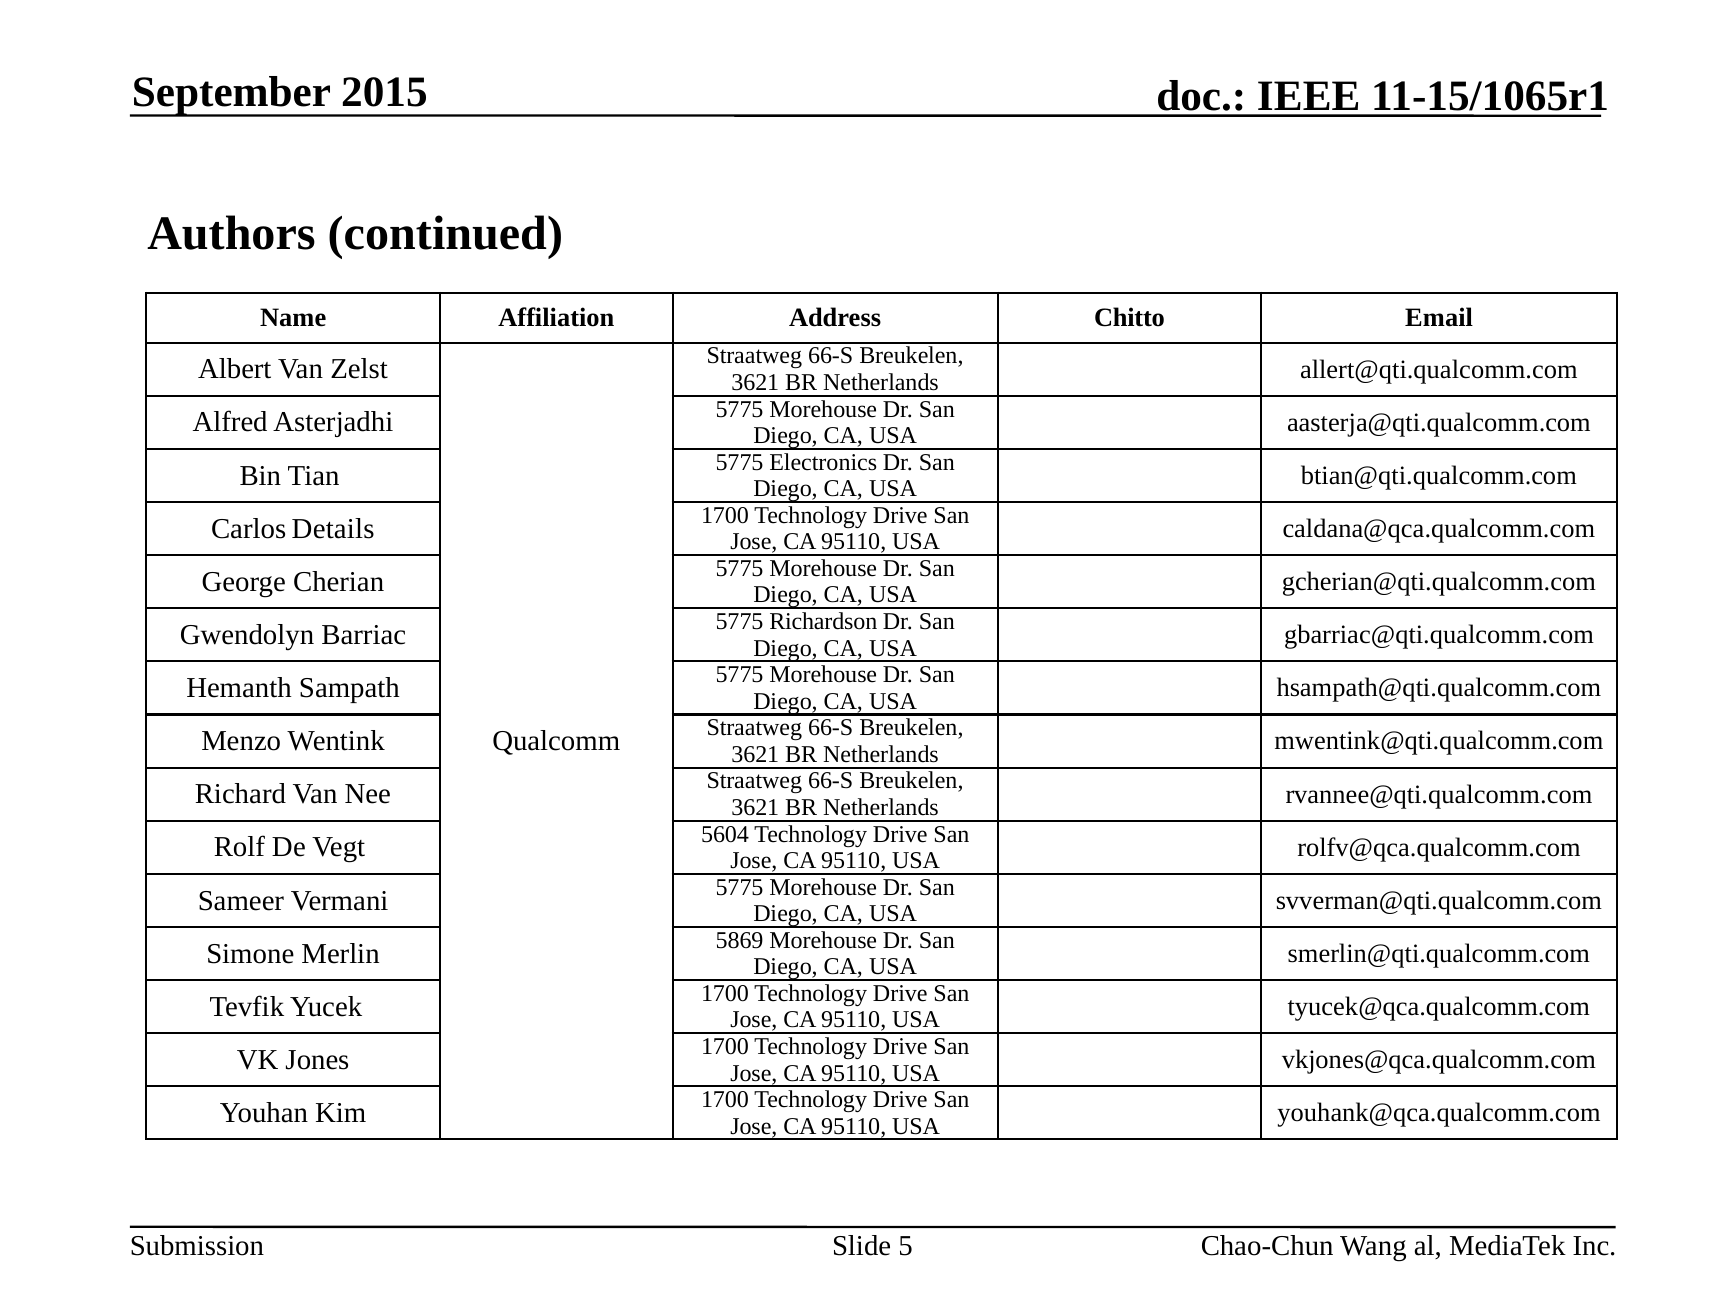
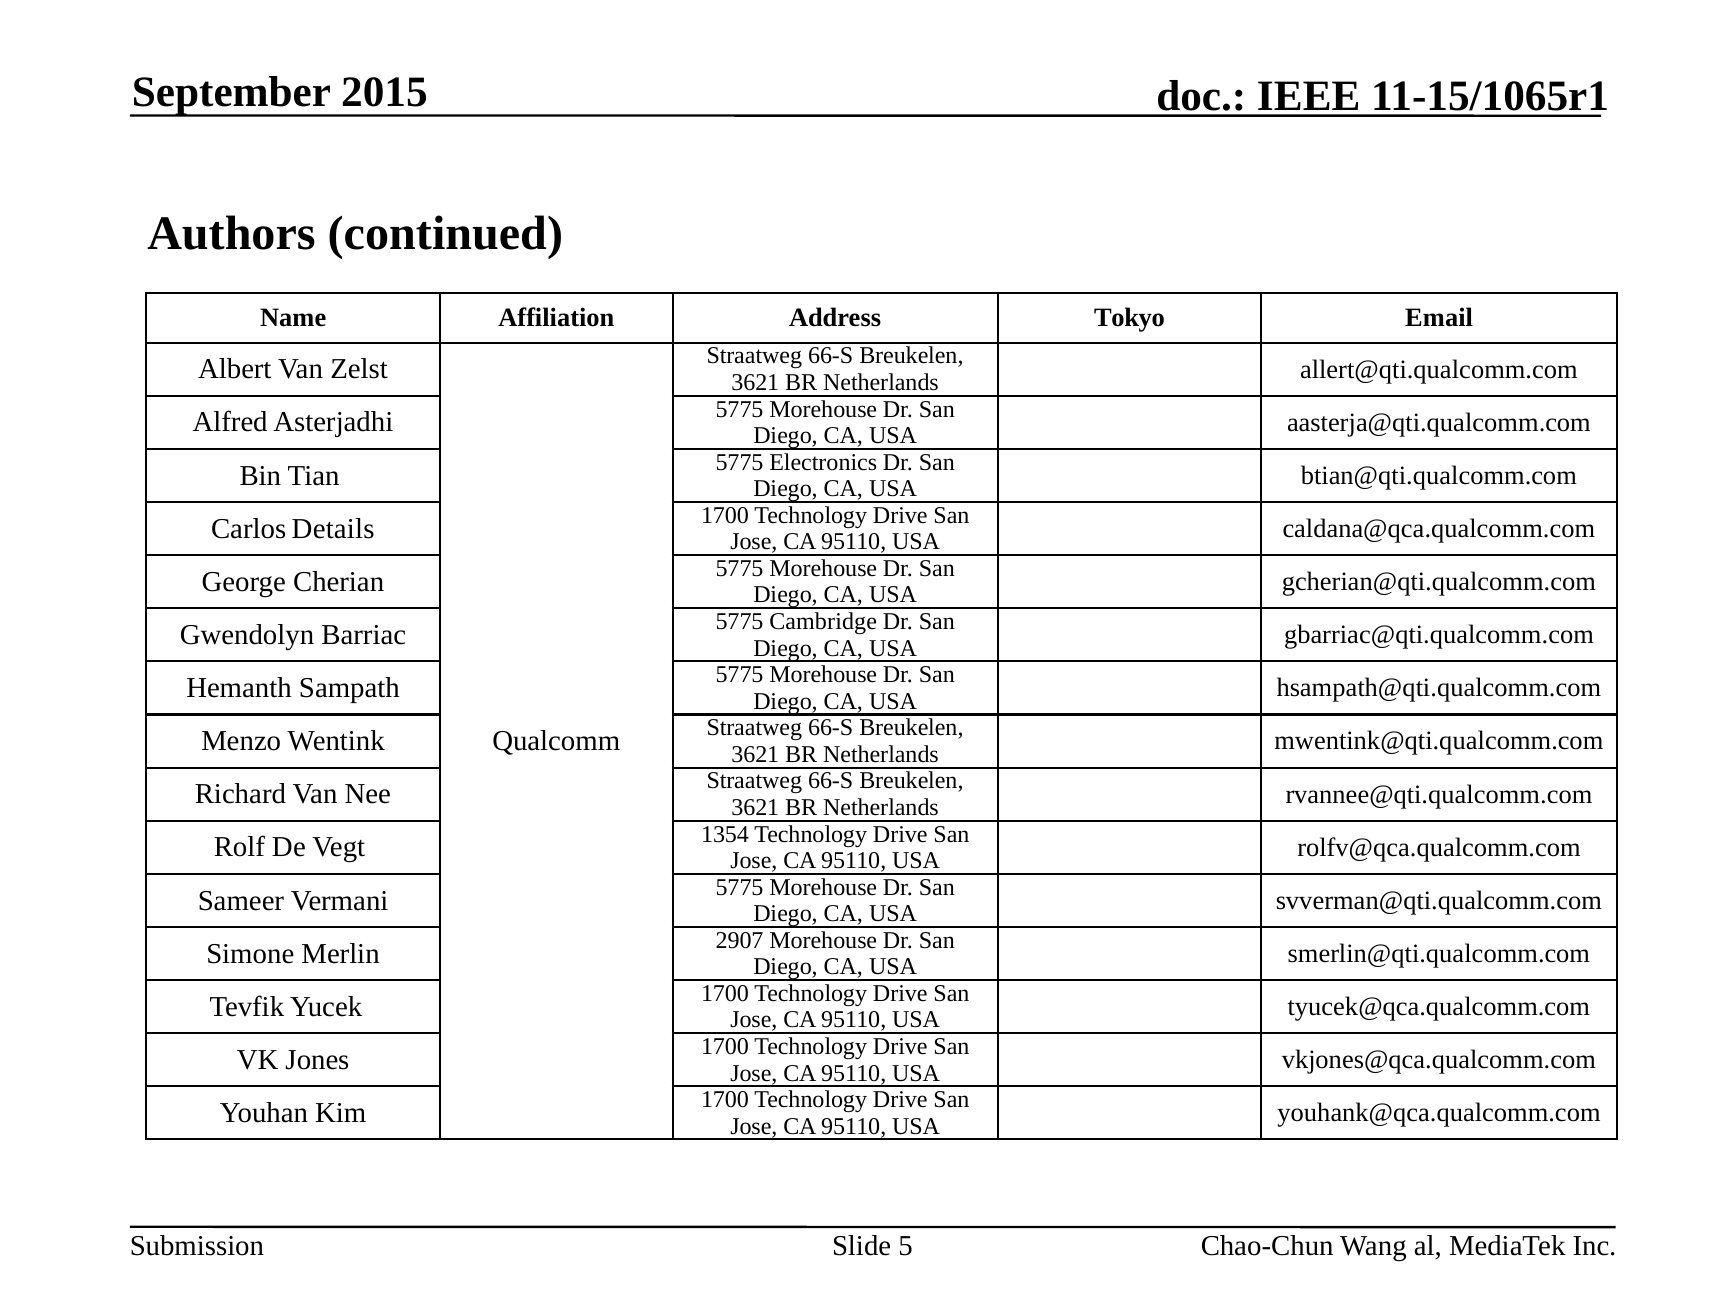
Chitto: Chitto -> Tokyo (1129, 318)
Richardson: Richardson -> Cambridge (823, 621)
5604: 5604 -> 1354 (725, 834)
5869: 5869 -> 2907 (740, 940)
